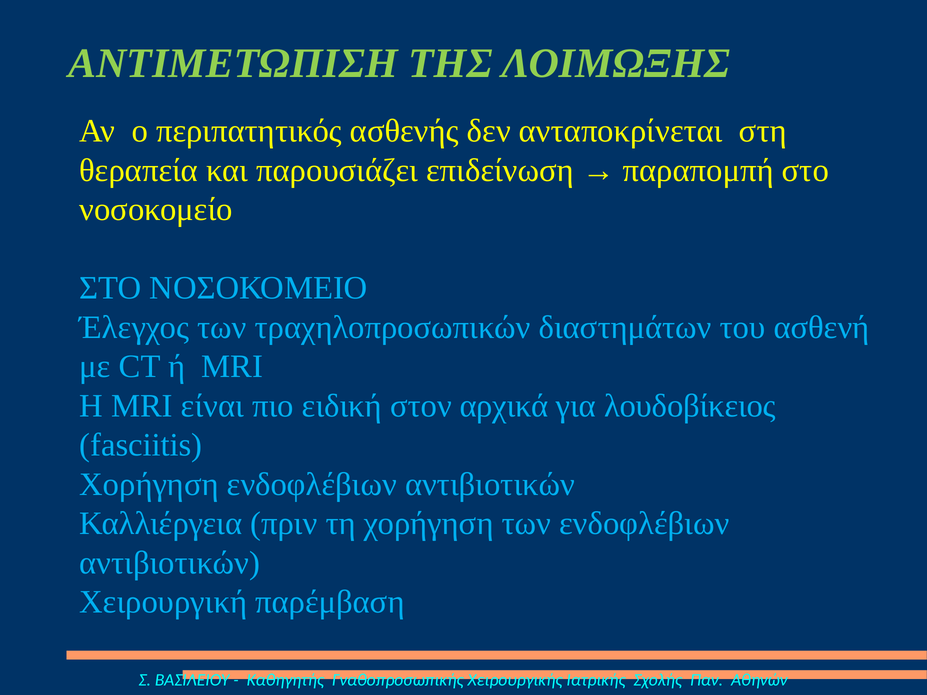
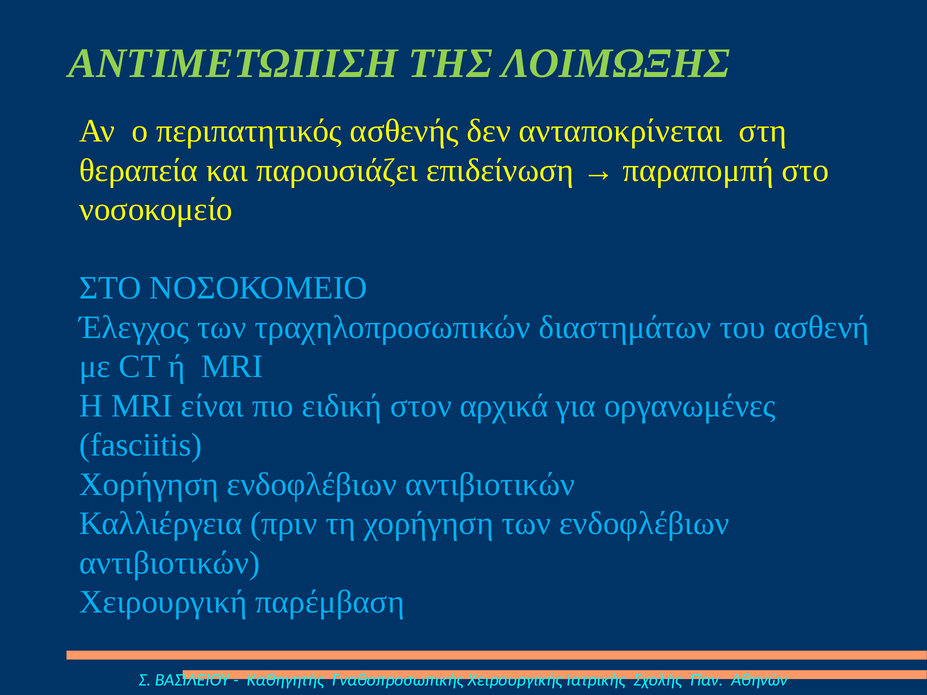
λουδοβίκειος: λουδοβίκειος -> οργανωμένες (690, 406)
